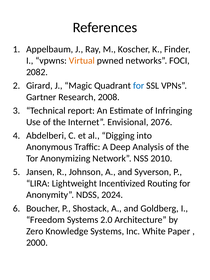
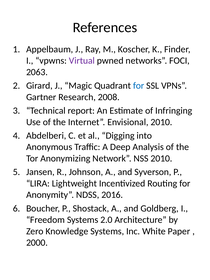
Virtual colour: orange -> purple (82, 61)
2082: 2082 -> 2063 (37, 72)
Envisional 2076: 2076 -> 2010 (161, 122)
2024: 2024 -> 2016 (112, 195)
